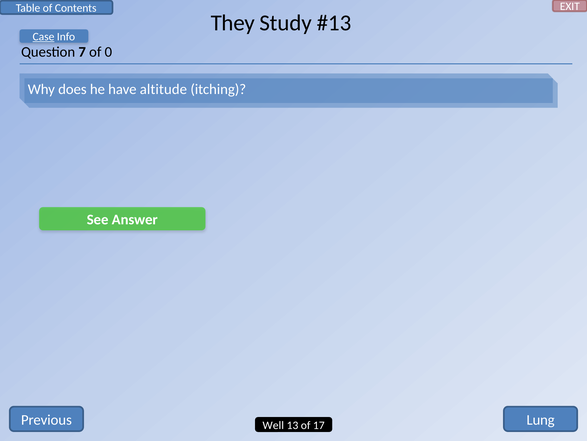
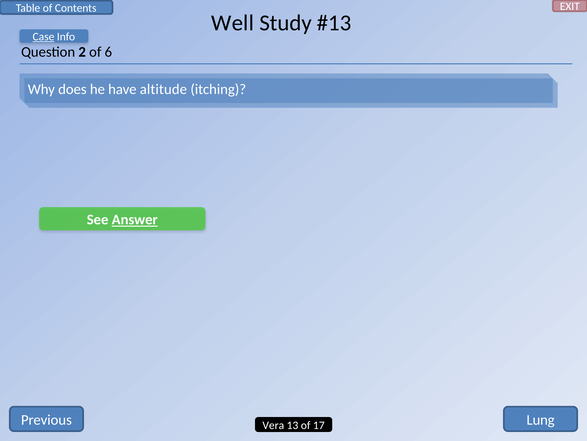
They: They -> Well (233, 23)
7: 7 -> 2 (82, 52)
0: 0 -> 6 (108, 52)
Answer underline: none -> present (135, 219)
Well: Well -> Vera (273, 425)
